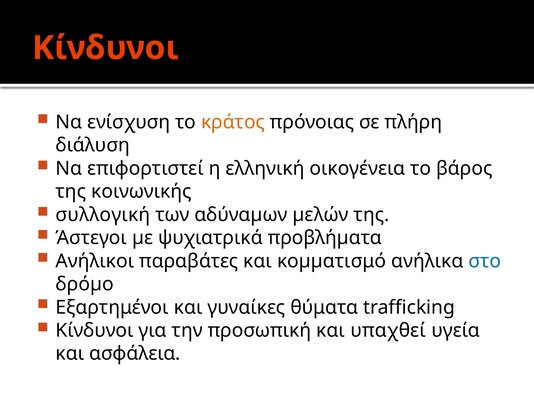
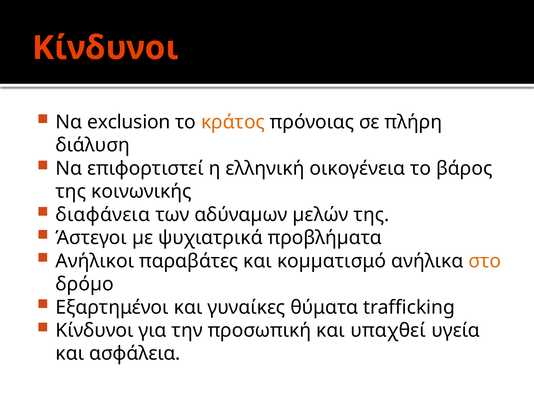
ενίσχυση: ενίσχυση -> exclusion (129, 122)
συλλογική: συλλογική -> διαφάνεια (103, 214)
στο colour: blue -> orange (485, 261)
